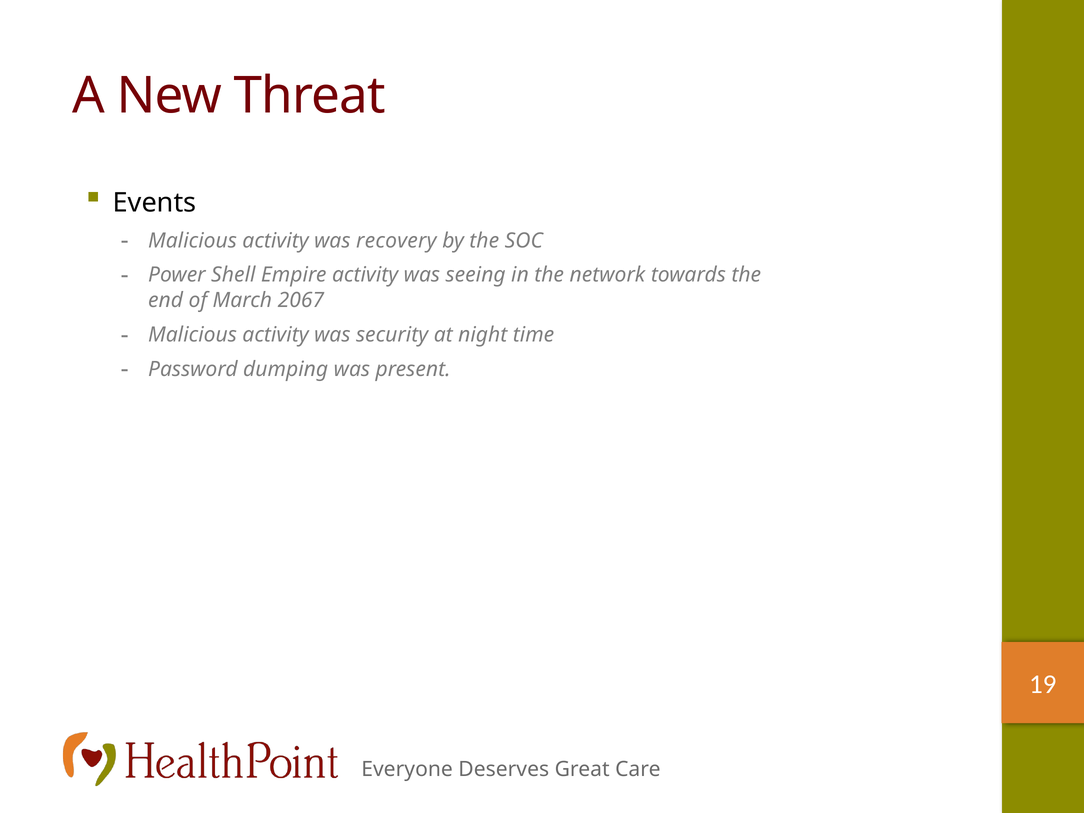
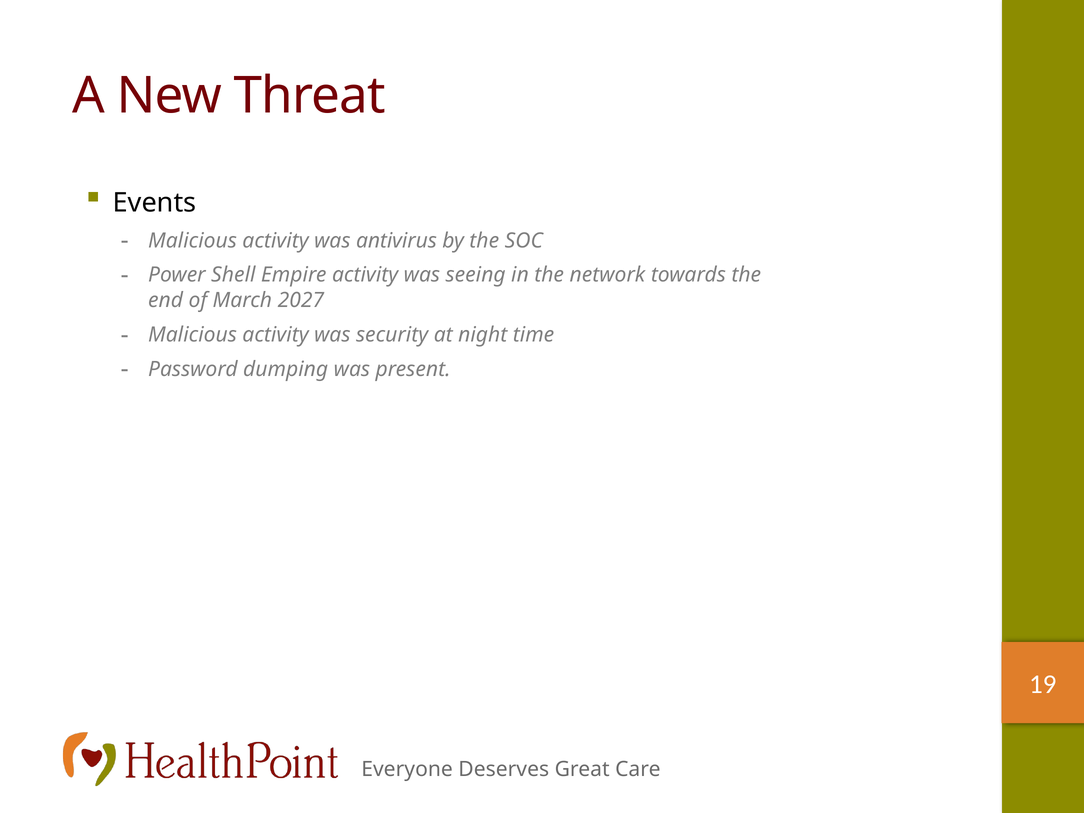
recovery: recovery -> antivirus (396, 241)
2067: 2067 -> 2027 (301, 300)
